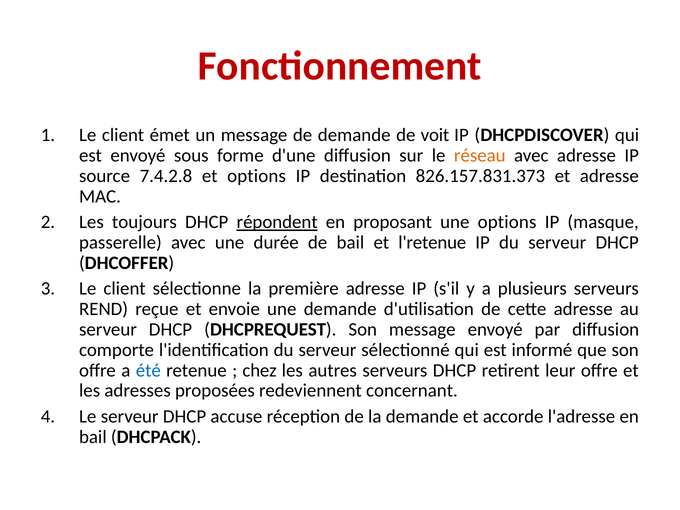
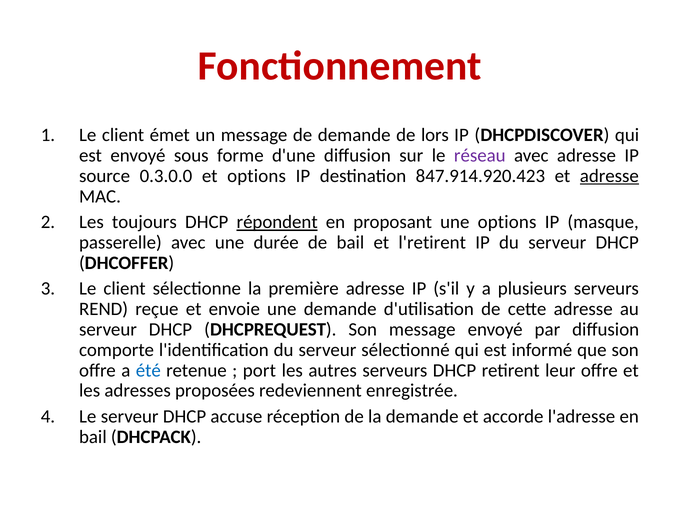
voit: voit -> lors (435, 135)
réseau colour: orange -> purple (480, 155)
7.4.2.8: 7.4.2.8 -> 0.3.0.0 (166, 176)
826.157.831.373: 826.157.831.373 -> 847.914.920.423 (480, 176)
adresse underline: none -> present (609, 176)
l'retenue: l'retenue -> l'retirent (432, 242)
chez: chez -> port (259, 370)
concernant: concernant -> enregistrée (412, 391)
